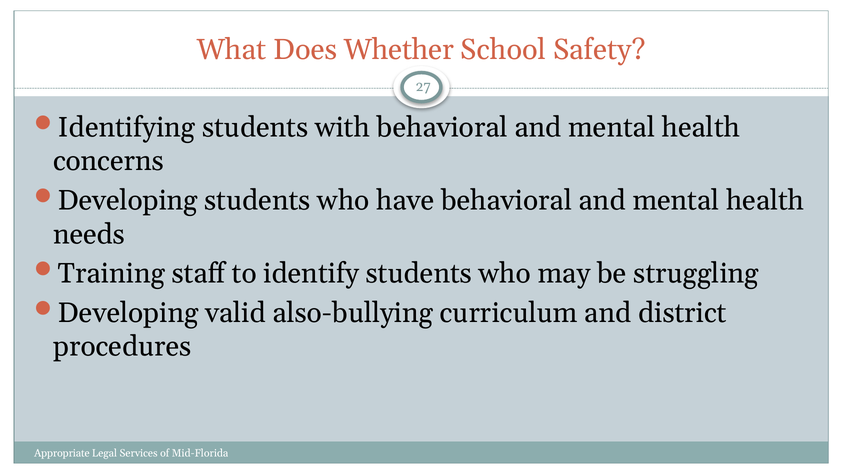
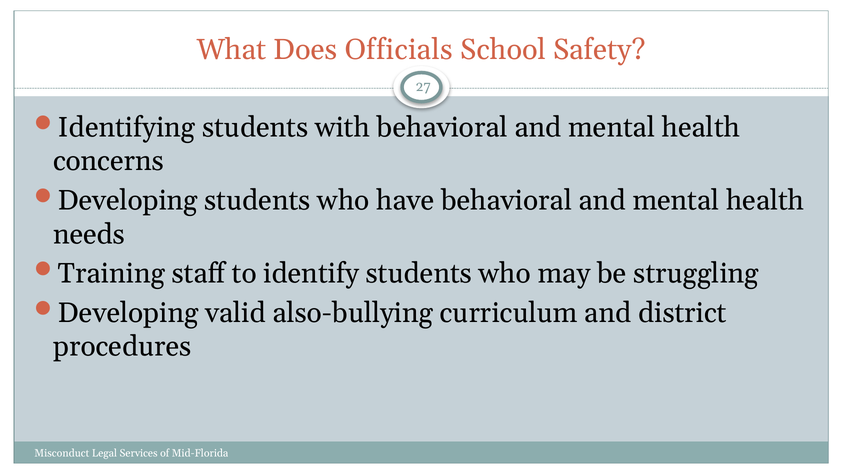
Whether: Whether -> Officials (399, 50)
Appropriate: Appropriate -> Misconduct (62, 453)
